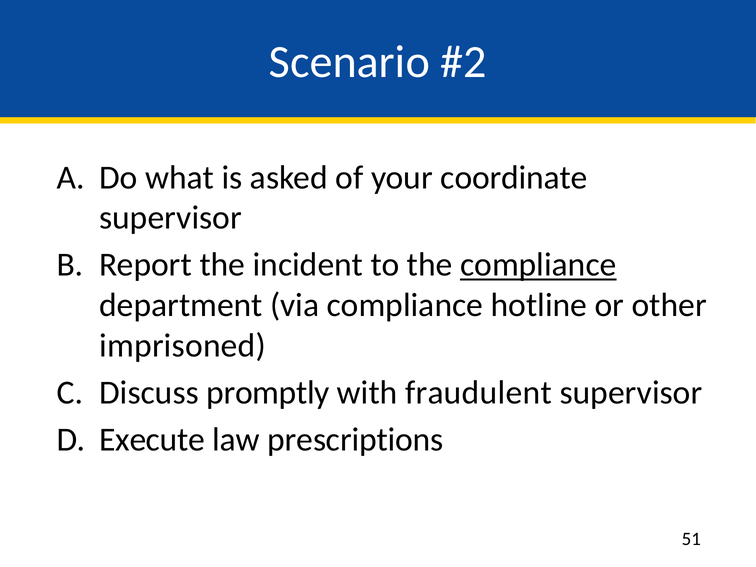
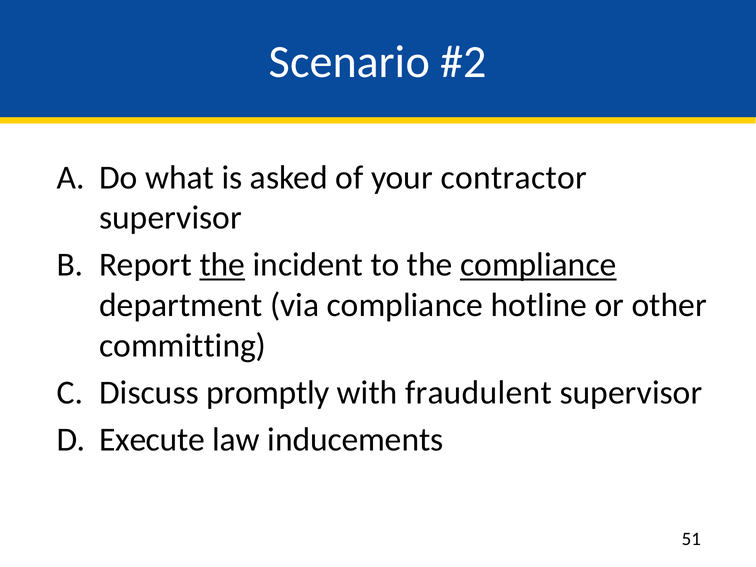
coordinate: coordinate -> contractor (514, 177)
the underline: none -> present (222, 265)
imprisoned: imprisoned -> committing (183, 346)
prescriptions: prescriptions -> inducements (355, 440)
